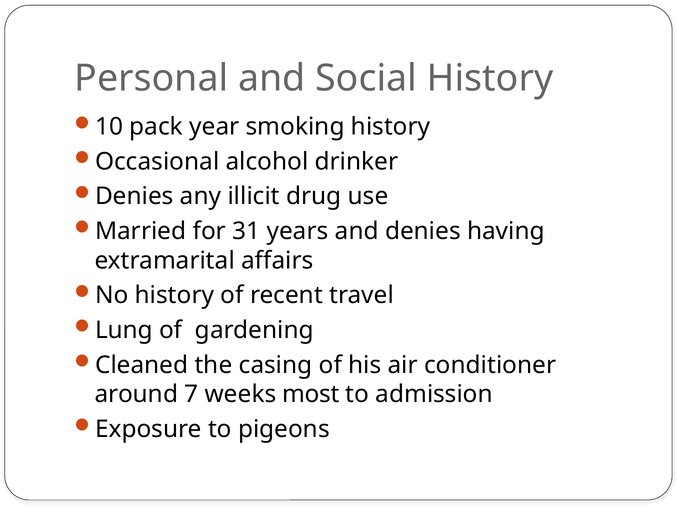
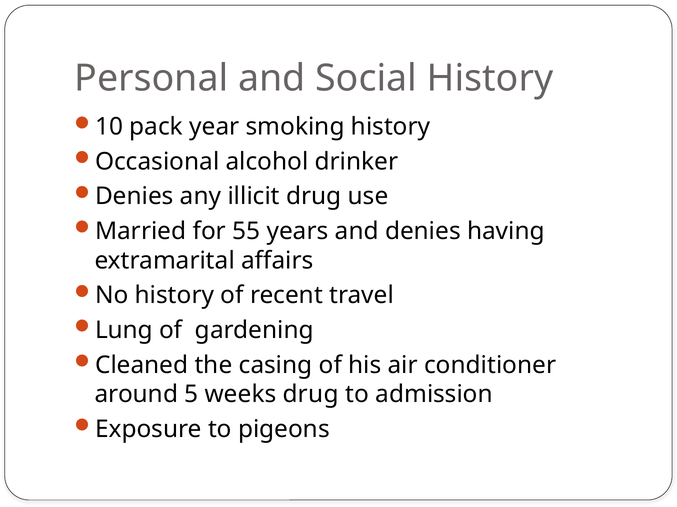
31: 31 -> 55 (246, 232)
7: 7 -> 5 (191, 395)
weeks most: most -> drug (311, 395)
